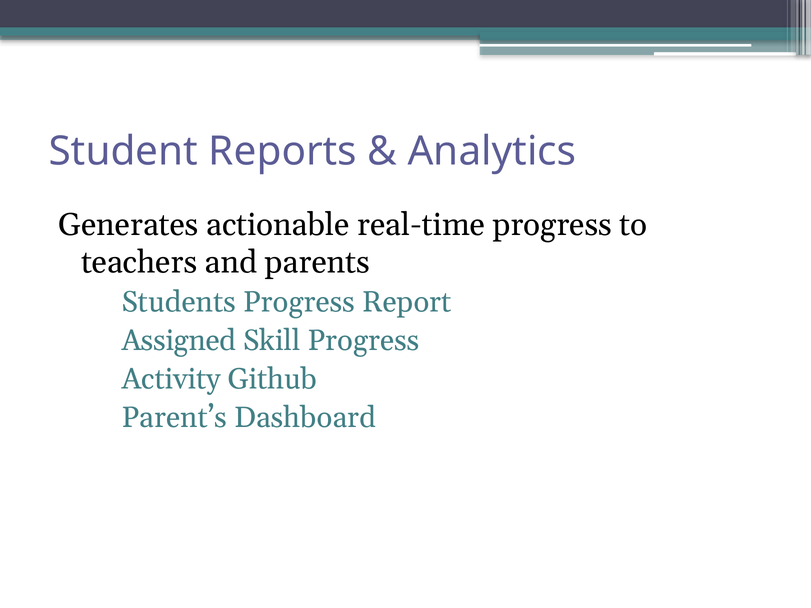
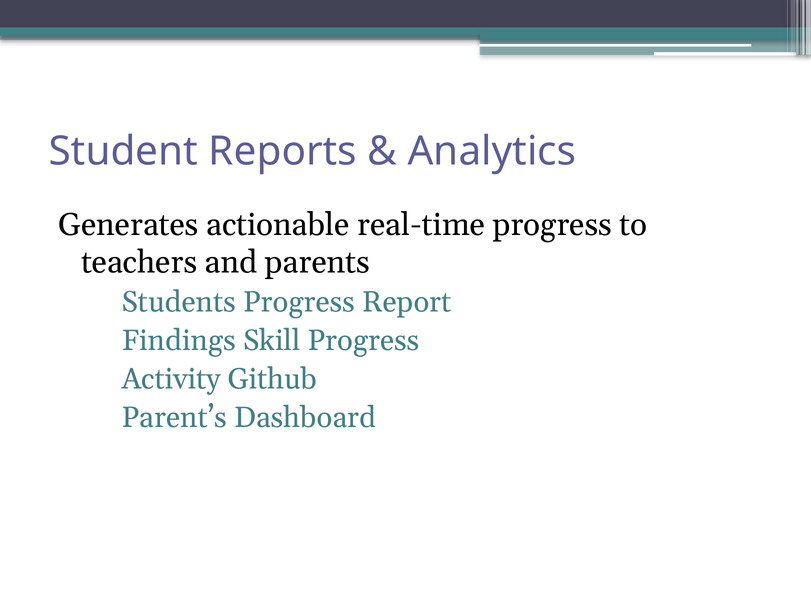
Assigned: Assigned -> Findings (179, 341)
